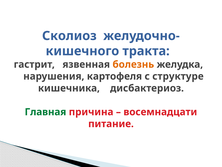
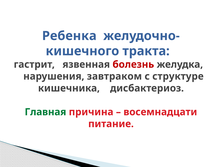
Сколиоз: Сколиоз -> Ребенка (69, 36)
болезнь colour: orange -> red (133, 64)
картофеля: картофеля -> завтраком (114, 76)
